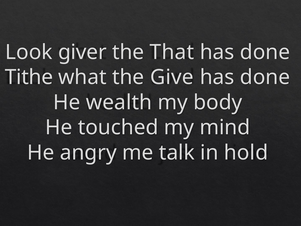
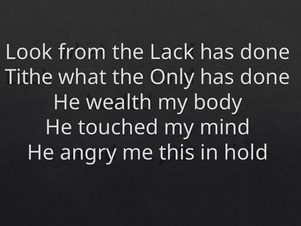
giver: giver -> from (82, 52)
That: That -> Lack (172, 52)
Give: Give -> Only (172, 77)
talk: talk -> this (177, 152)
